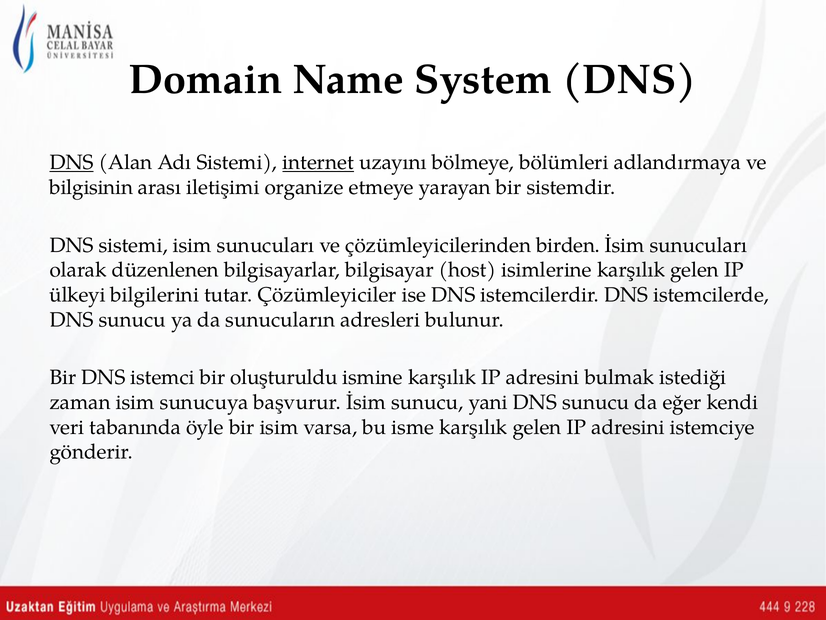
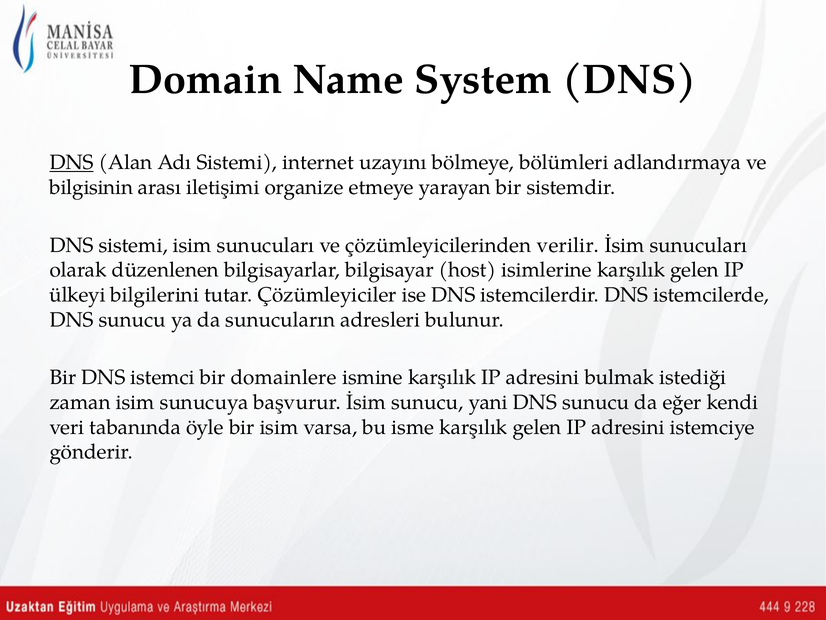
internet underline: present -> none (318, 163)
birden: birden -> verilir (568, 245)
oluşturuldu: oluşturuldu -> domainlere (284, 377)
